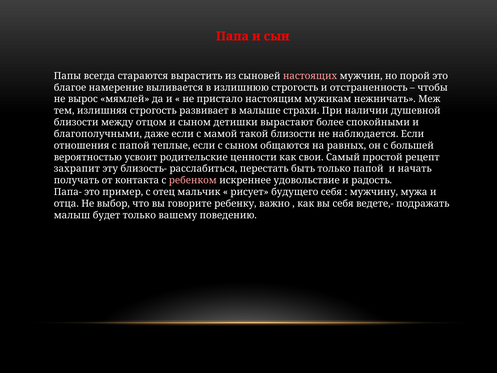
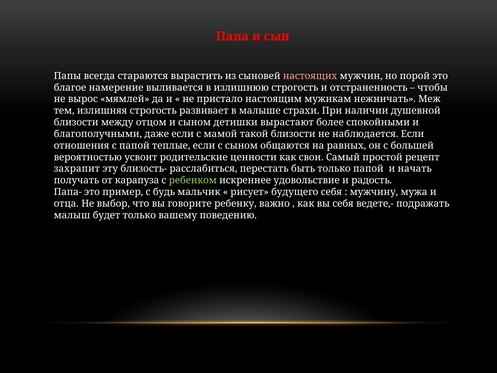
контакта: контакта -> карапуза (137, 180)
ребенком colour: pink -> light green (193, 180)
отец: отец -> будь (164, 192)
